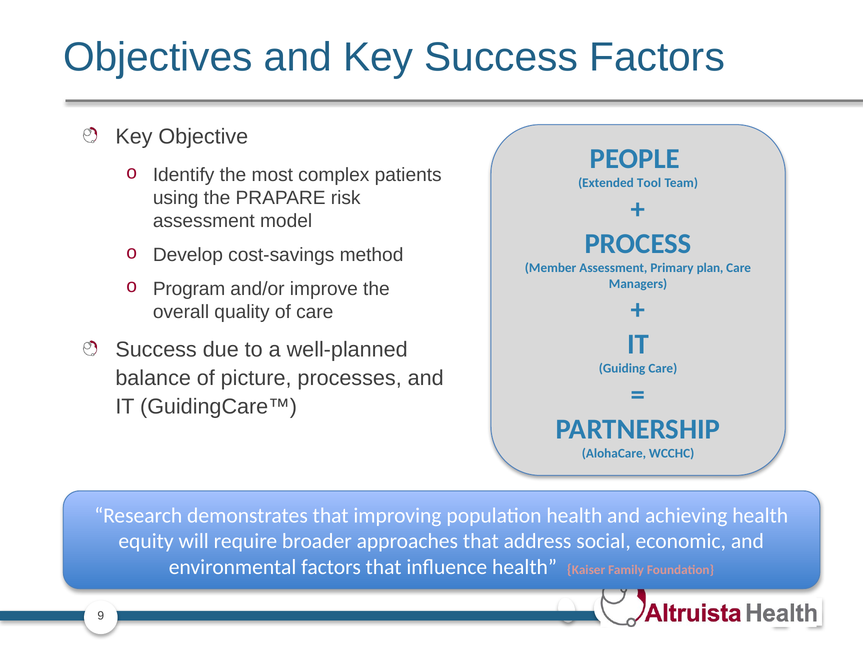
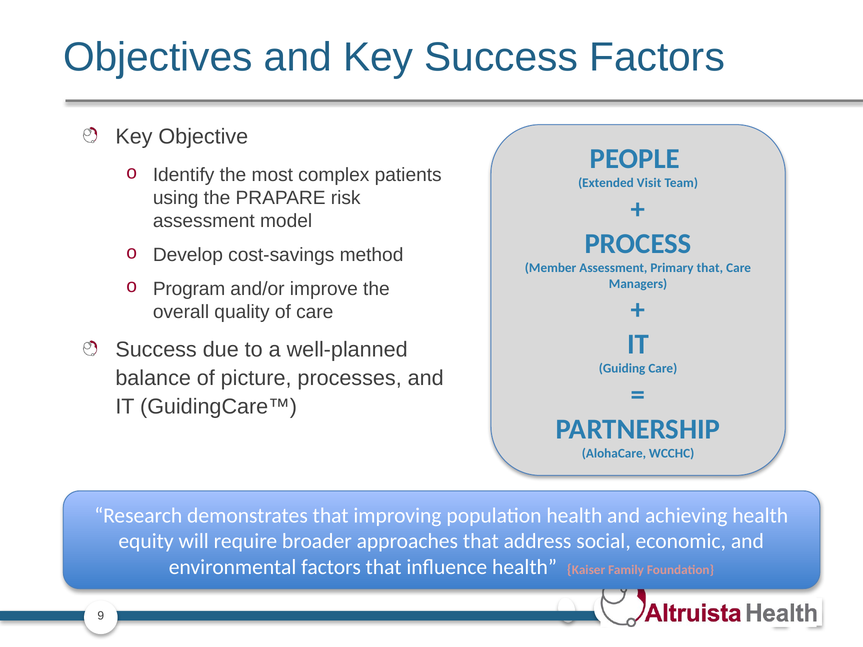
Tool: Tool -> Visit (649, 183)
Primary plan: plan -> that (710, 268)
